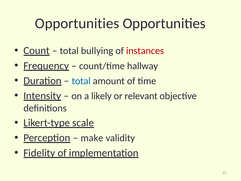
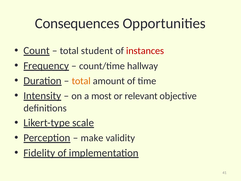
Opportunities: Opportunities -> Consequences (77, 23)
bullying: bullying -> student (97, 51)
total colour: blue -> orange (81, 81)
likely: likely -> most (101, 96)
